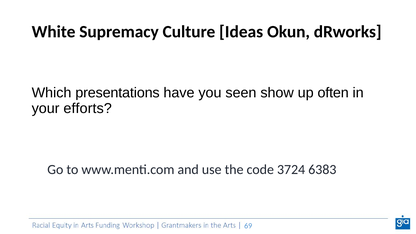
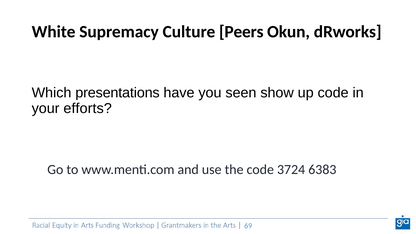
Ideas: Ideas -> Peers (241, 32)
up often: often -> code (333, 93)
